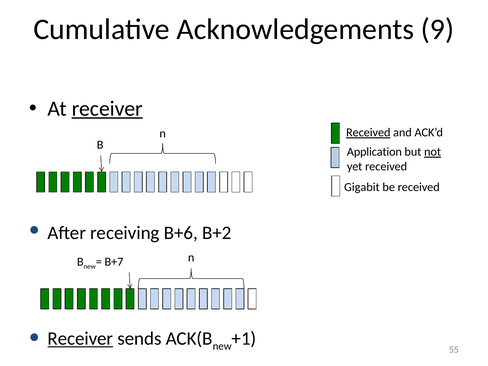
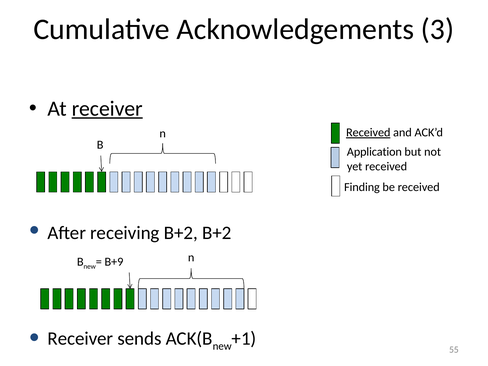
9: 9 -> 3 (438, 29)
not underline: present -> none (433, 152)
Gigabit: Gigabit -> Finding (362, 187)
receiving B+6: B+6 -> B+2 (181, 233)
B+7: B+7 -> B+9 (114, 262)
Receiver underline: present -> none (80, 339)
